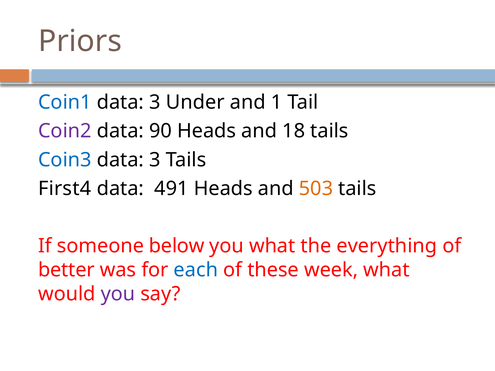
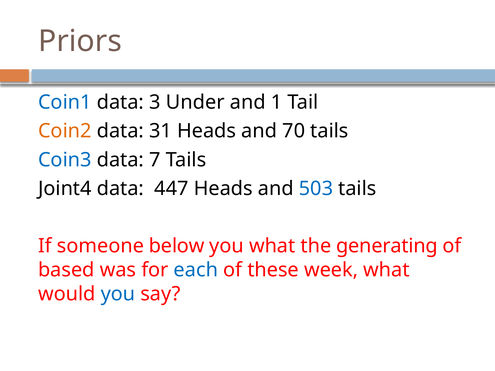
Coin2 colour: purple -> orange (65, 131)
90: 90 -> 31 (161, 131)
18: 18 -> 70 (294, 131)
3: 3 -> 7 (155, 160)
First4: First4 -> Joint4 (65, 189)
491: 491 -> 447 (171, 189)
503 colour: orange -> blue (316, 189)
everything: everything -> generating (387, 246)
better: better -> based (66, 270)
you colour: purple -> blue (118, 294)
